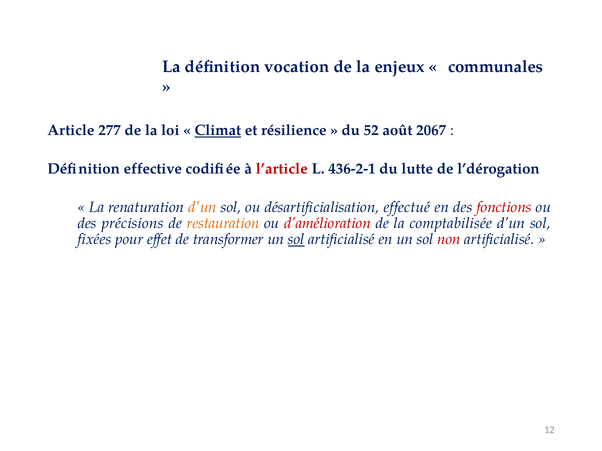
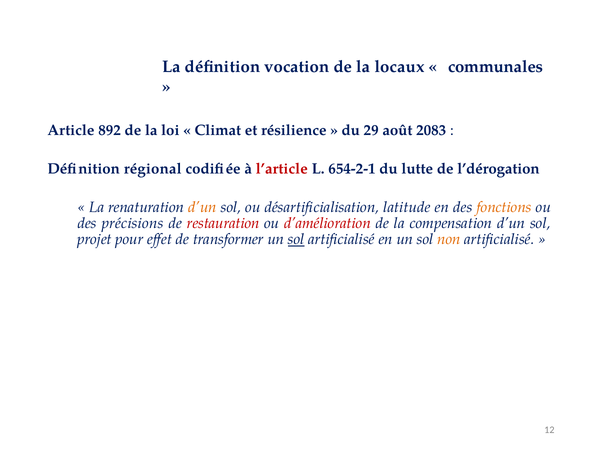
enjeux: enjeux -> locaux (400, 67)
277: 277 -> 892 (110, 130)
Climat underline: present -> none (218, 130)
52: 52 -> 29 (371, 130)
2067: 2067 -> 2083 (431, 130)
effective: effective -> régional (153, 169)
436-2-1: 436-2-1 -> 654-2-1 (352, 169)
effectué: effectué -> latitude (407, 207)
fonctions colour: red -> orange (504, 207)
restauration colour: orange -> red (223, 223)
comptabilisée: comptabilisée -> compensation (451, 223)
fixées: fixées -> projet (95, 240)
non colour: red -> orange (449, 240)
